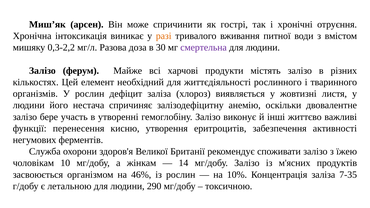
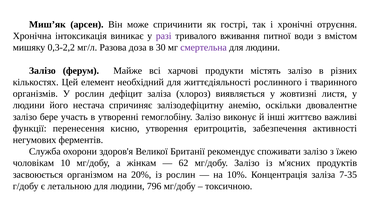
разі colour: orange -> purple (164, 36)
14: 14 -> 62 (183, 163)
46%: 46% -> 20% (141, 175)
290: 290 -> 796 (154, 186)
